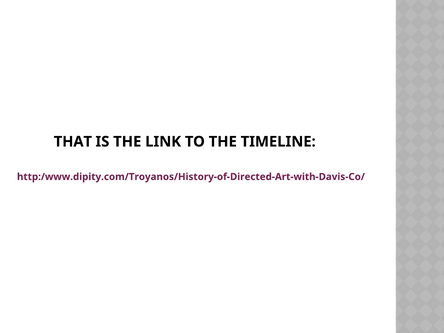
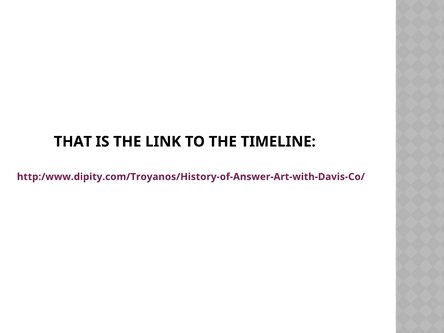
http:/www.dipity.com/Troyanos/History-of-Directed-Art-with-Davis-Co/: http:/www.dipity.com/Troyanos/History-of-Directed-Art-with-Davis-Co/ -> http:/www.dipity.com/Troyanos/History-of-Answer-Art-with-Davis-Co/ (191, 177)
